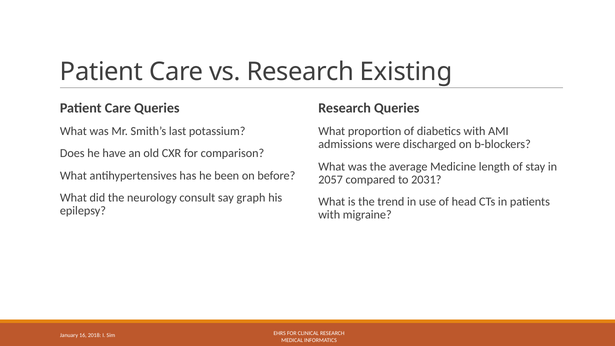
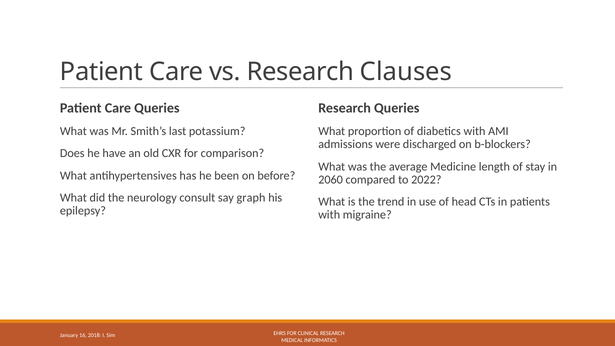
Existing: Existing -> Clauses (406, 72)
2057: 2057 -> 2060 (331, 180)
2031: 2031 -> 2022 (426, 180)
